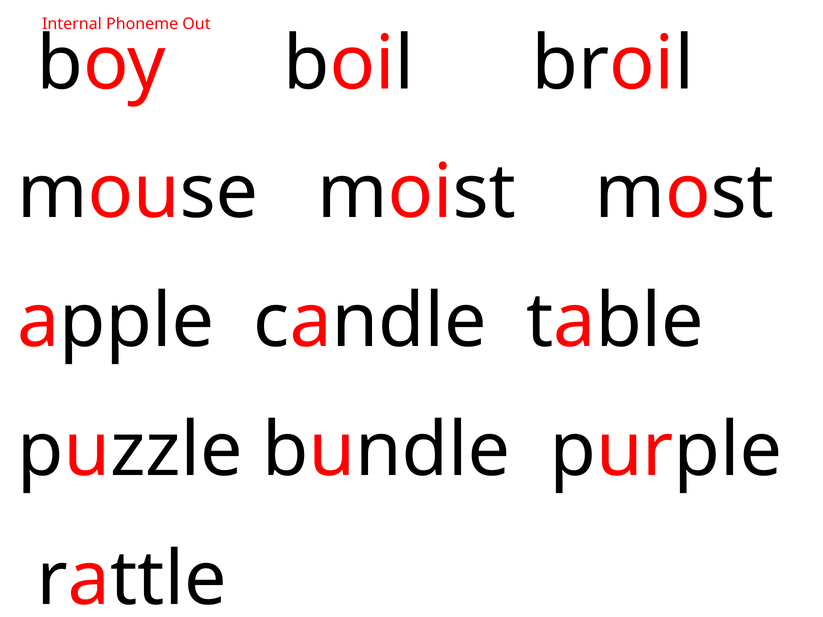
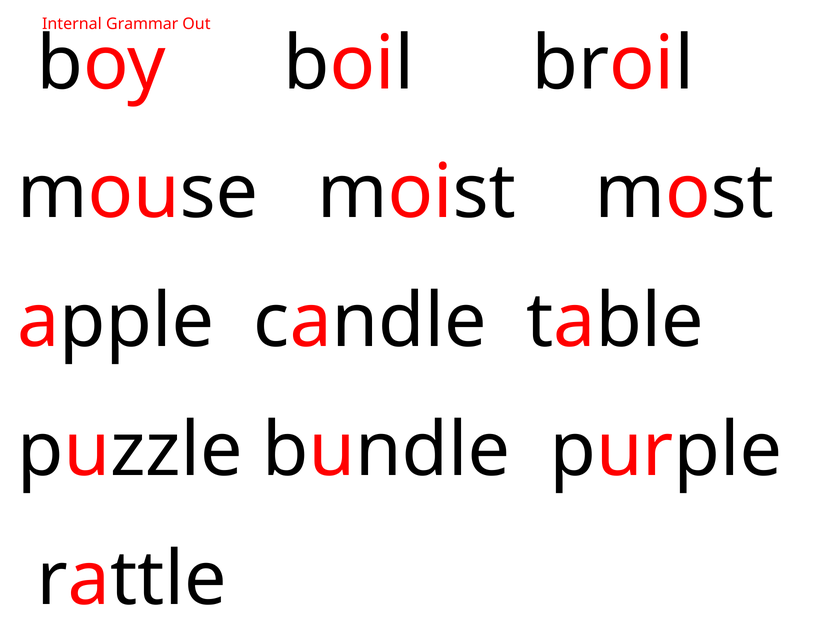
Phoneme: Phoneme -> Grammar (142, 24)
